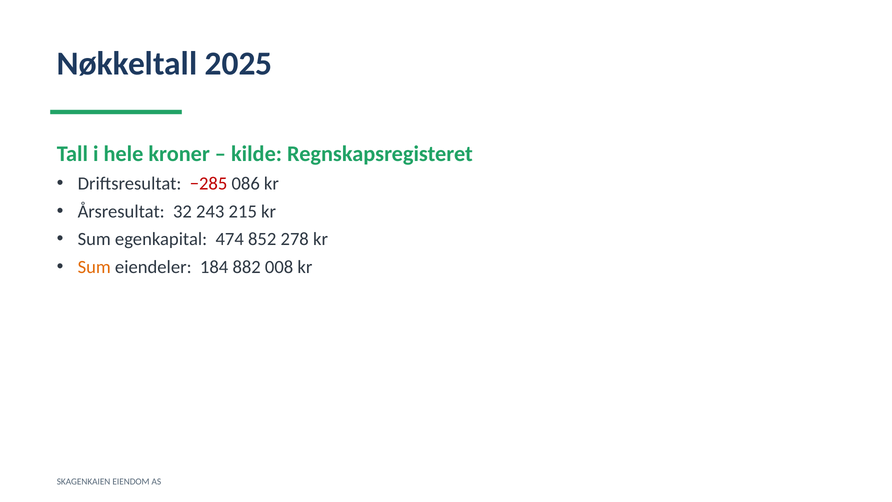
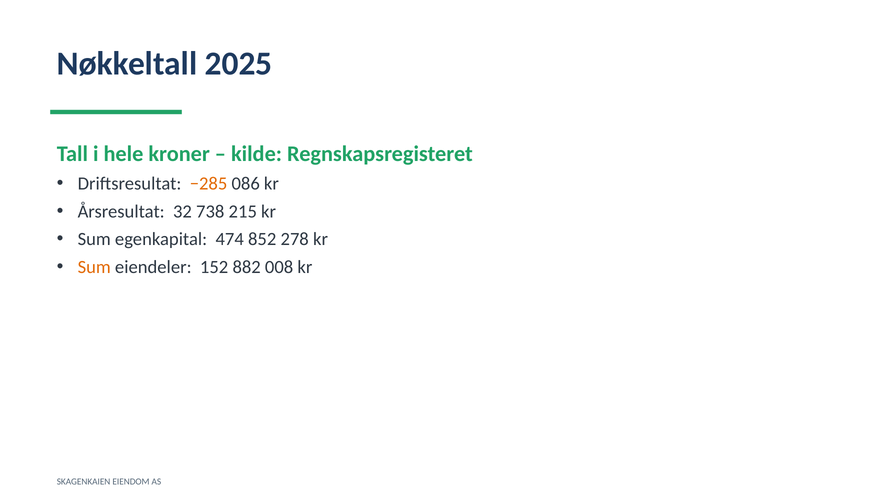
−285 colour: red -> orange (209, 183)
243: 243 -> 738 (210, 211)
184: 184 -> 152 (214, 267)
